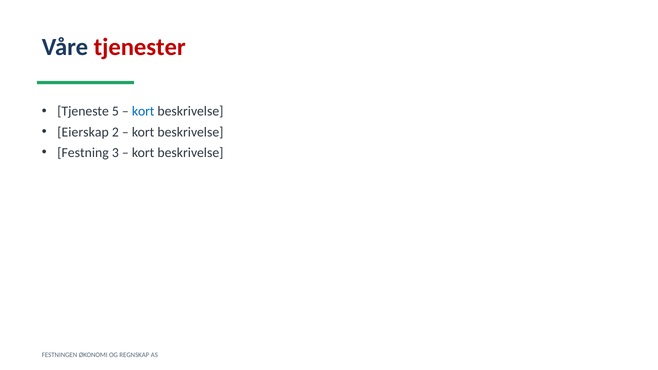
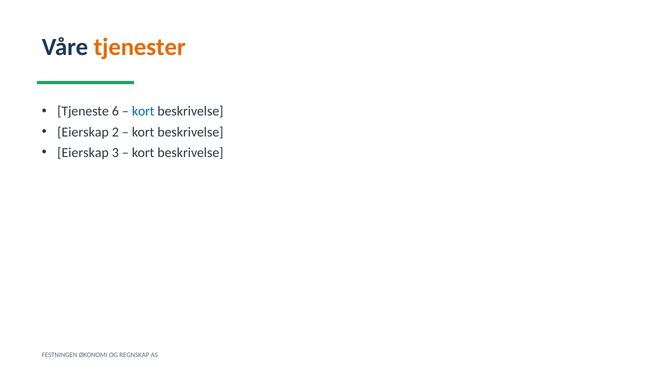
tjenester colour: red -> orange (140, 47)
5: 5 -> 6 (115, 111)
Festning: Festning -> Eierskap (83, 153)
